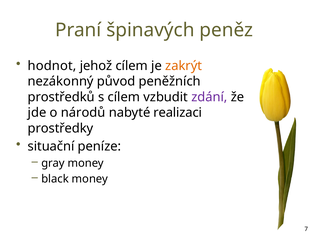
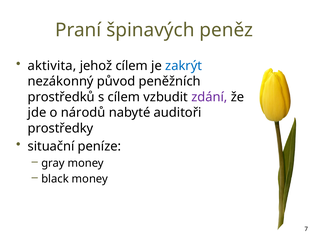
hodnot: hodnot -> aktivita (52, 66)
zakrýt colour: orange -> blue (184, 66)
realizaci: realizaci -> auditoři (178, 112)
